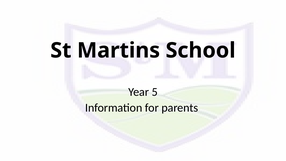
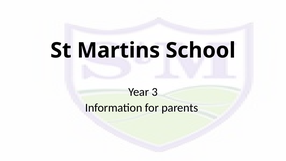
5: 5 -> 3 (155, 92)
